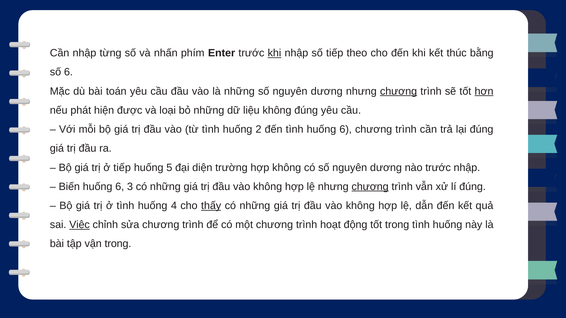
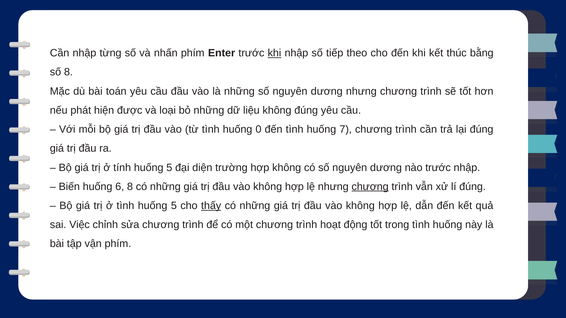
số 6: 6 -> 8 (68, 72)
chương underline: present -> none (399, 91)
hơn underline: present -> none (484, 91)
2: 2 -> 0 (259, 129)
tình huống 6: 6 -> 7 (346, 129)
ở tiếp: tiếp -> tính (122, 168)
6 3: 3 -> 8 (130, 187)
tình huống 4: 4 -> 5 (174, 206)
Việc underline: present -> none (80, 225)
vận trong: trong -> phím (118, 244)
